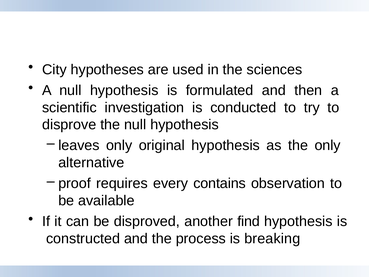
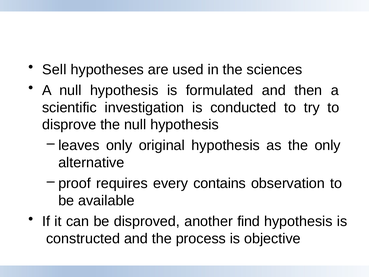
City: City -> Sell (54, 69)
breaking: breaking -> objective (272, 238)
